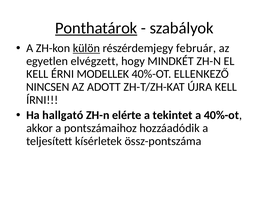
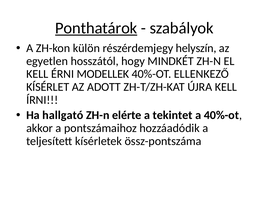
külön underline: present -> none (86, 48)
február: február -> helyszín (196, 48)
elvégzett: elvégzett -> hosszától (95, 61)
NINCSEN: NINCSEN -> KÍSÉRLET (48, 87)
